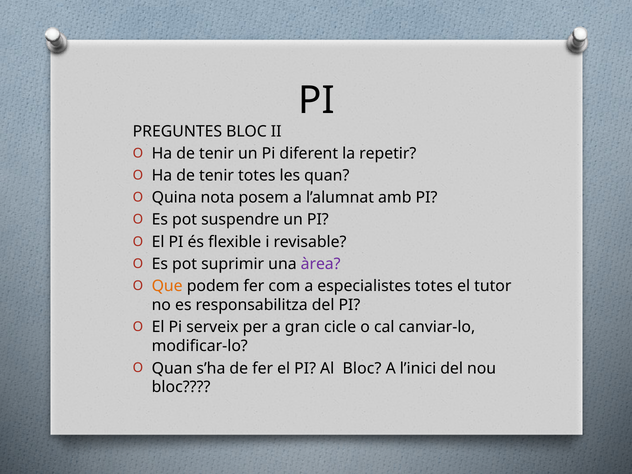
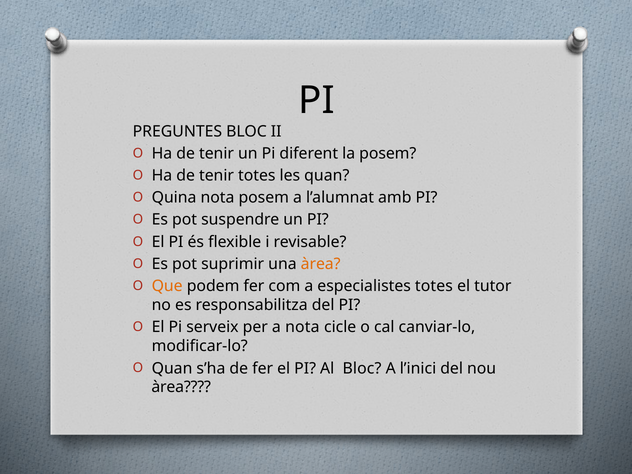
la repetir: repetir -> posem (388, 153)
àrea colour: purple -> orange (321, 264)
a gran: gran -> nota (302, 327)
bloc: bloc -> àrea (181, 387)
